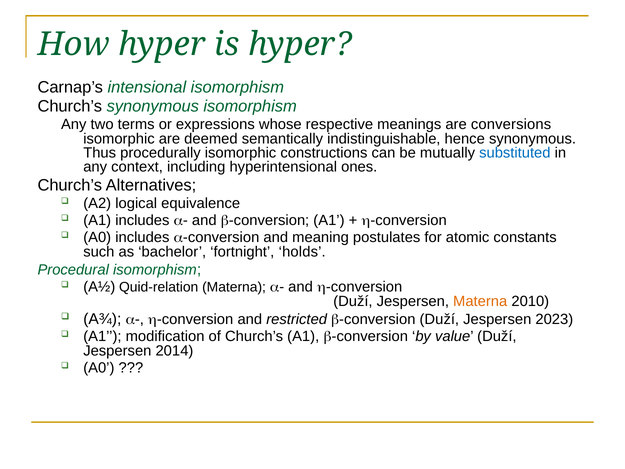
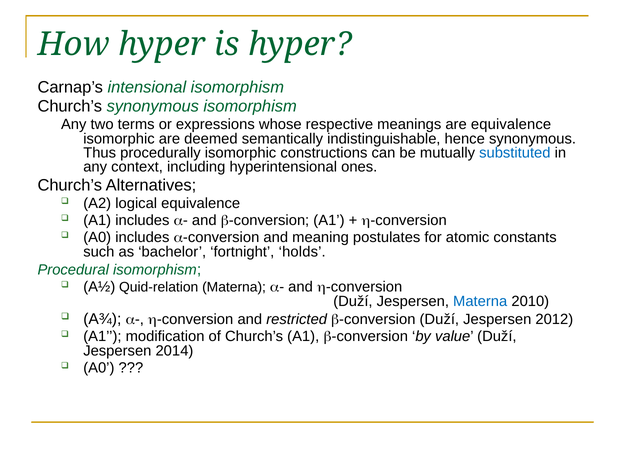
are conversions: conversions -> equivalence (511, 124)
Materna colour: orange -> blue (480, 301)
2023: 2023 -> 2012 (554, 319)
